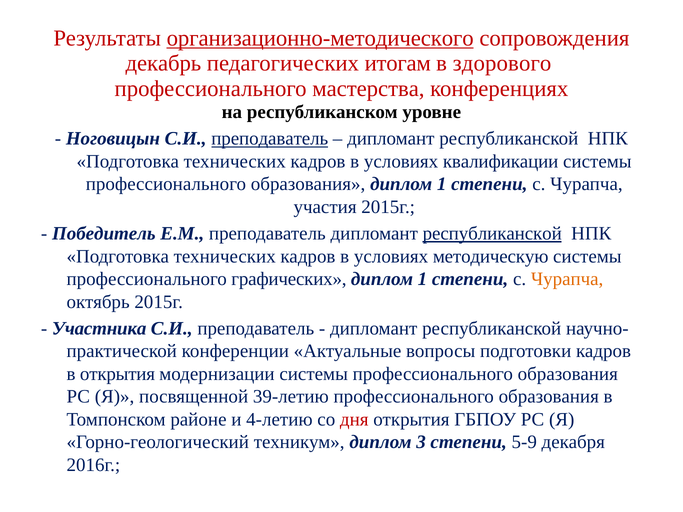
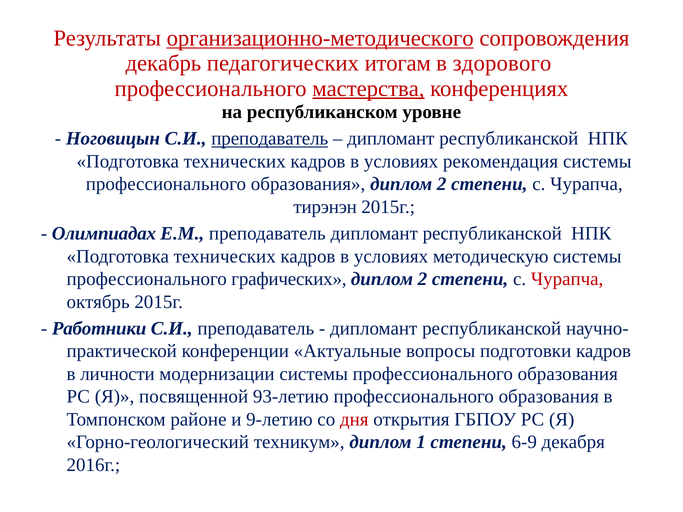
мастерства underline: none -> present (368, 89)
квалификации: квалификации -> рекомендация (501, 162)
образования диплом 1: 1 -> 2 (442, 184)
участия: участия -> тирэнэн (325, 207)
Победитель: Победитель -> Олимпиадах (104, 234)
республиканской underline: present -> none (492, 234)
1: 1 -> 2 (422, 279)
Чурапча colour: orange -> red (567, 279)
Участника: Участника -> Работники (99, 329)
в открытия: открытия -> личности (118, 374)
39-летию: 39-летию -> 93-летию (291, 397)
4-летию: 4-летию -> 9-летию (279, 420)
3: 3 -> 1 (421, 442)
5-9: 5-9 -> 6-9 (524, 442)
